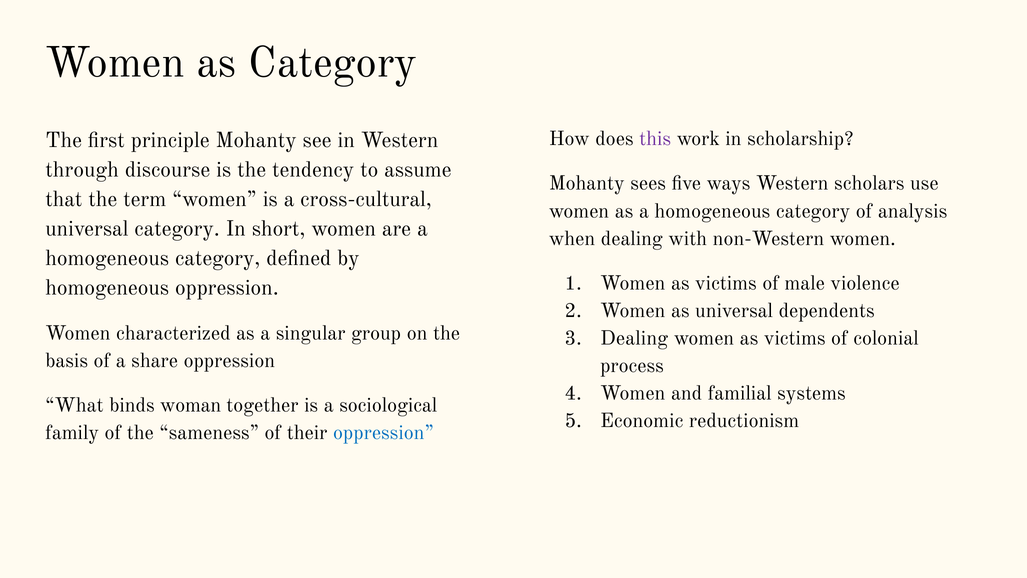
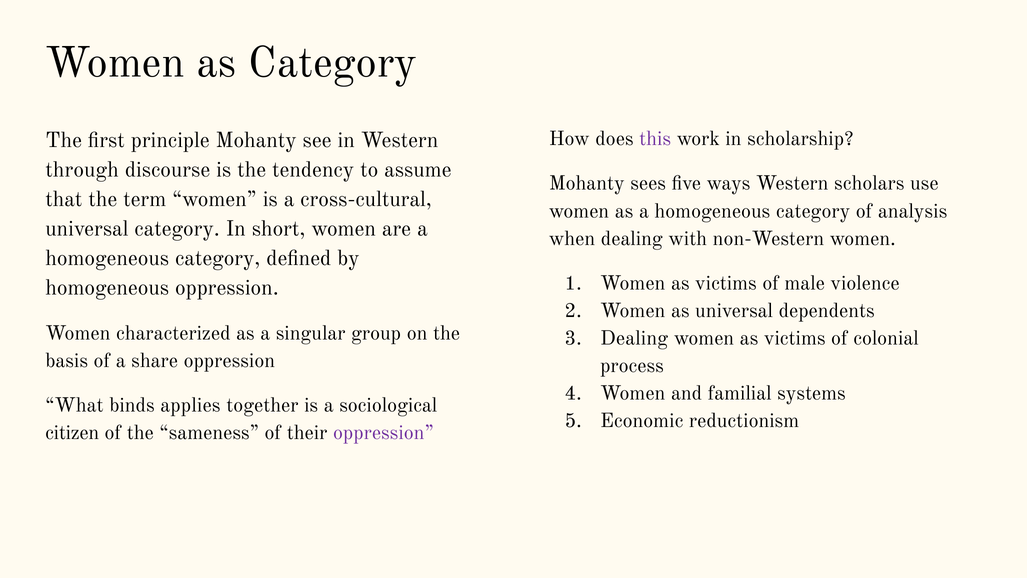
woman: woman -> applies (190, 405)
family: family -> citizen (72, 433)
oppression colour: blue -> purple (383, 433)
